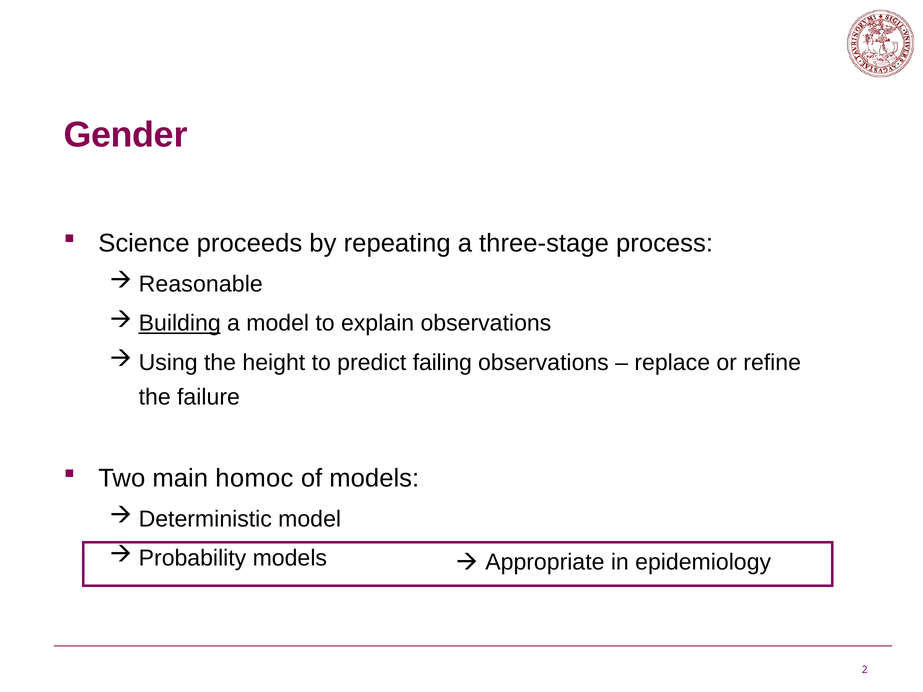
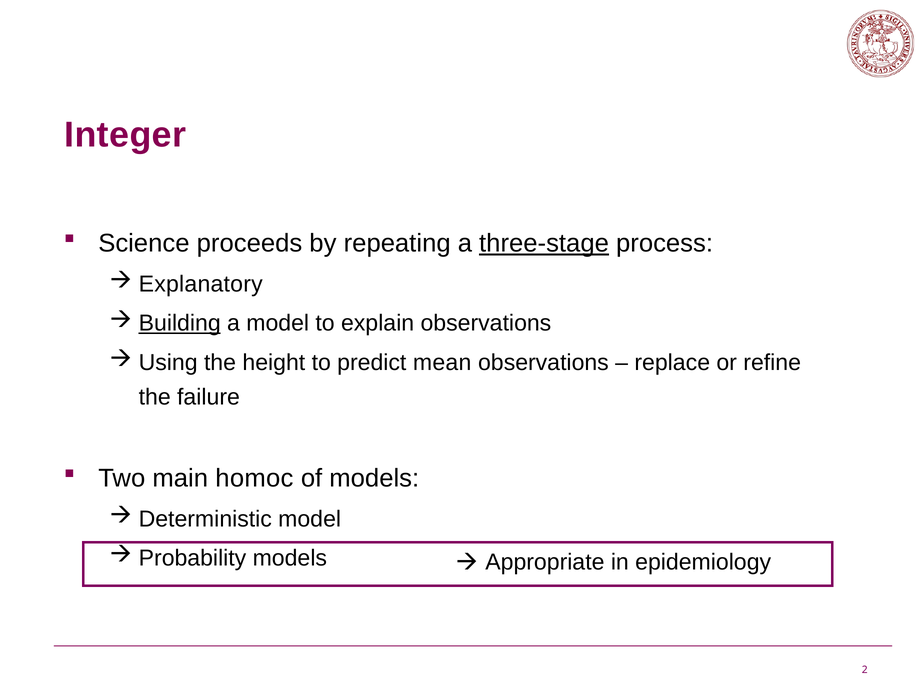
Gender: Gender -> Integer (125, 135)
three-stage underline: none -> present (544, 244)
Reasonable: Reasonable -> Explanatory (201, 284)
failing: failing -> mean (442, 363)
